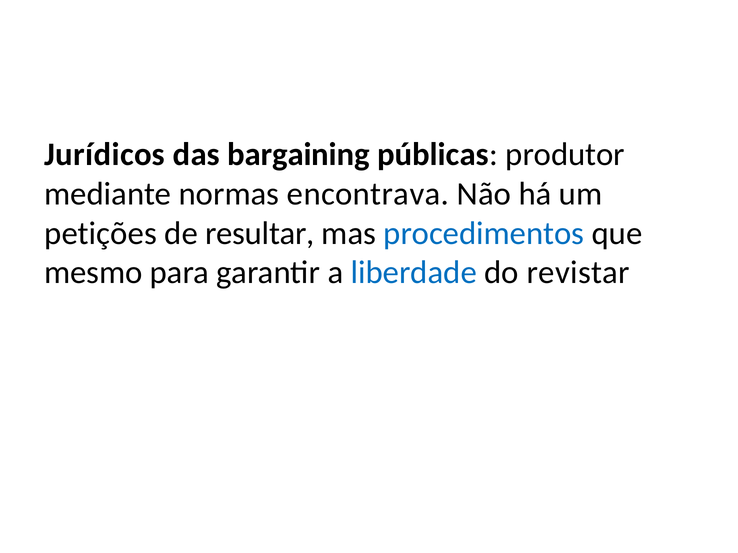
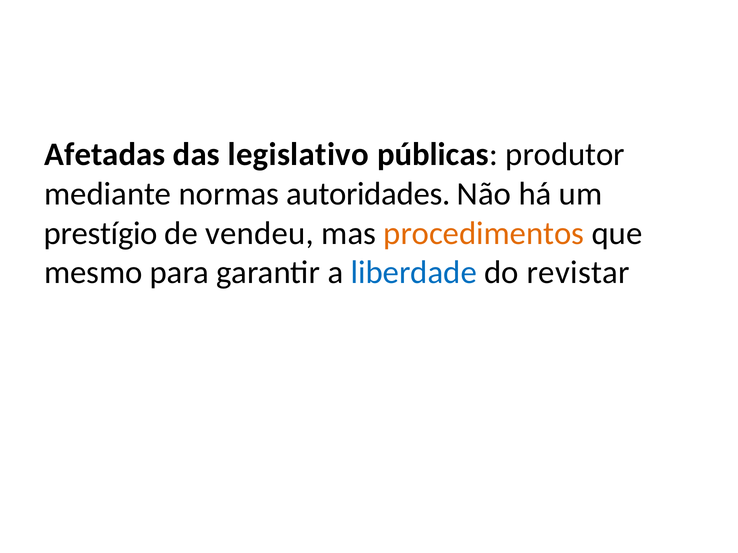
Jurídicos: Jurídicos -> Afetadas (105, 155)
bargaining: bargaining -> legislativo (298, 155)
encontrava: encontrava -> autoridades (368, 194)
petições: petições -> prestígio (101, 234)
resultar: resultar -> vendeu (260, 234)
procedimentos colour: blue -> orange (484, 234)
